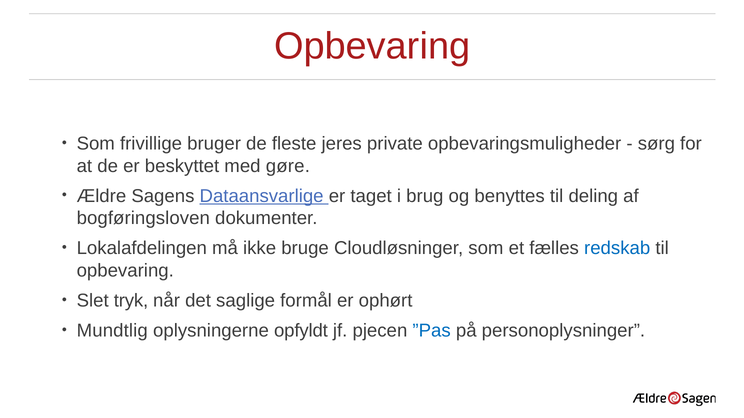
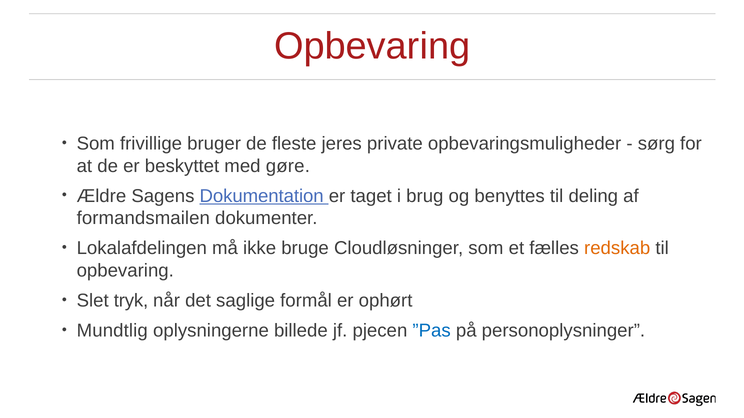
Dataansvarlige: Dataansvarlige -> Dokumentation (262, 196)
bogføringsloven: bogføringsloven -> formandsmailen (143, 219)
redskab colour: blue -> orange (617, 249)
opfyldt: opfyldt -> billede (301, 331)
